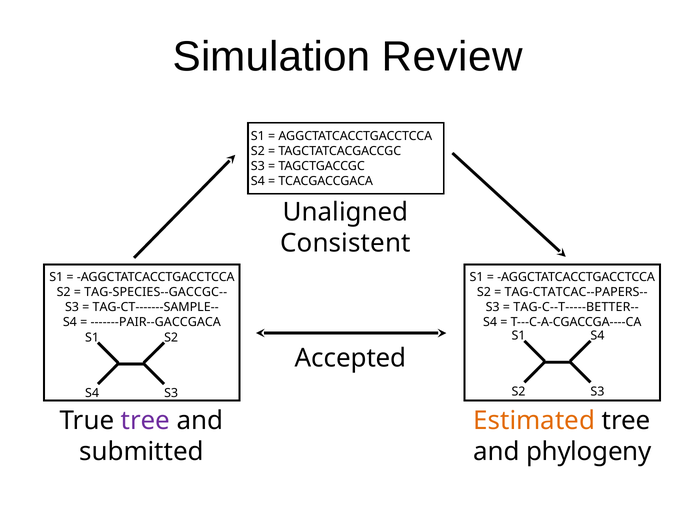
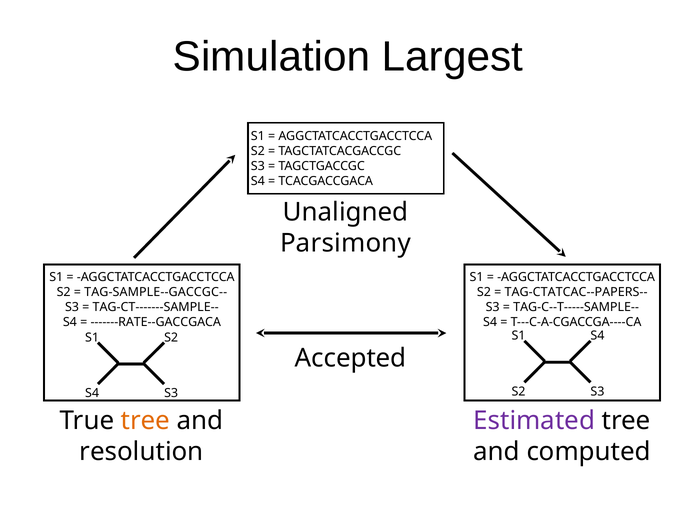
Review: Review -> Largest (452, 57)
Consistent: Consistent -> Parsimony (345, 243)
TAG-SPECIES--GACCGC--: TAG-SPECIES--GACCGC-- -> TAG-SAMPLE--GACCGC-- (156, 292)
TAG-C--T-----BETTER--: TAG-C--T-----BETTER-- -> TAG-C--T-----SAMPLE-- (576, 307)
-------PAIR--GACCGACA: -------PAIR--GACCGACA -> -------RATE--GACCGACA (156, 322)
tree colour: purple -> orange (145, 420)
Estimated colour: orange -> purple (534, 420)
submitted: submitted -> resolution (141, 452)
phylogeny: phylogeny -> computed (589, 452)
